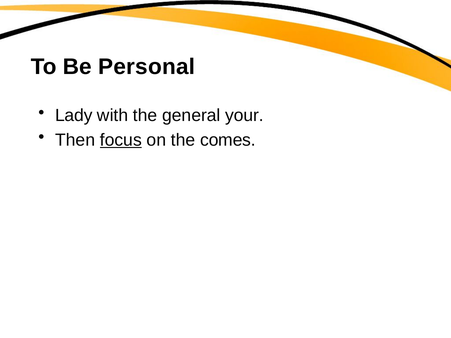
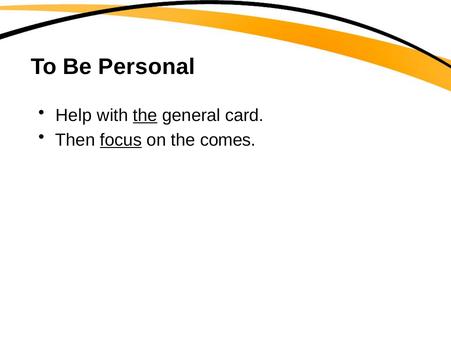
Lady: Lady -> Help (74, 115)
the underline: none -> present (145, 115)
your: your -> card (244, 115)
